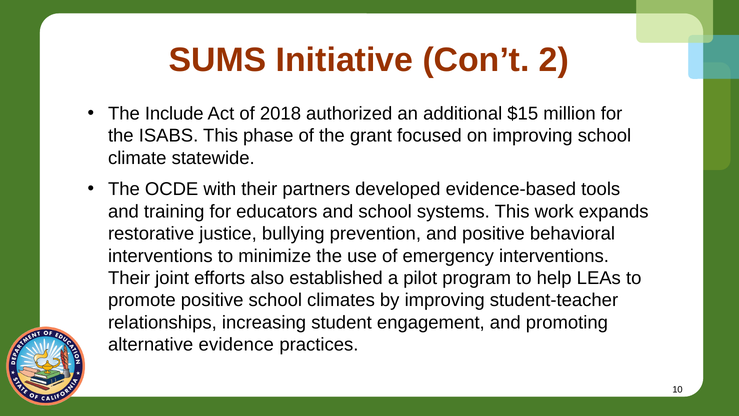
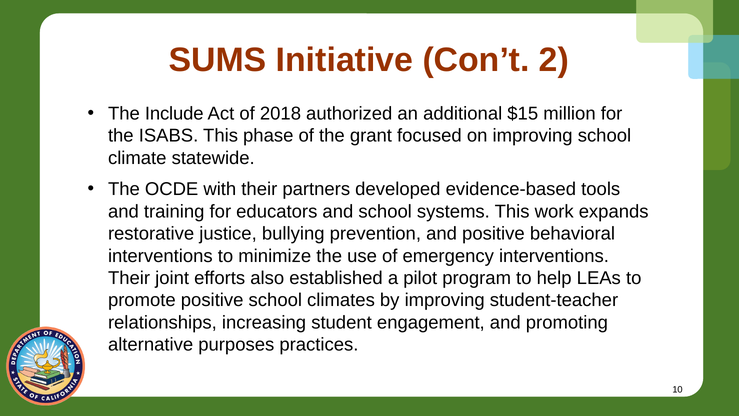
evidence: evidence -> purposes (236, 344)
